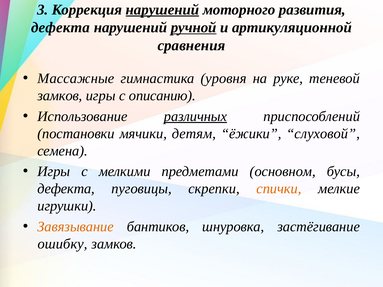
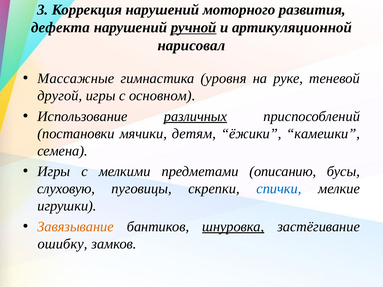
нарушений underline: present -> none (162, 10)
сравнения: сравнения -> нарисовал (191, 45)
замков: замков -> другой (60, 96)
описанию: описанию -> основном (162, 96)
слуховой: слуховой -> камешки (323, 134)
основном: основном -> описанию (283, 172)
дефекта: дефекта -> слуховую (66, 189)
спички colour: orange -> blue (279, 189)
шнуровка underline: none -> present (233, 227)
